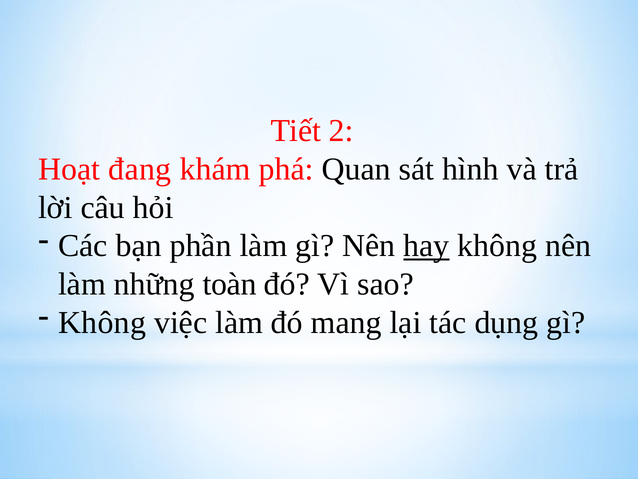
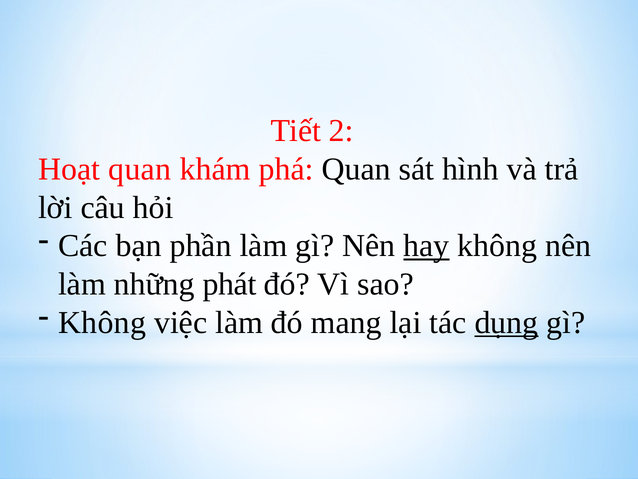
Hoạt đang: đang -> quan (140, 169)
toàn: toàn -> phát (230, 284)
dụng underline: none -> present (506, 322)
